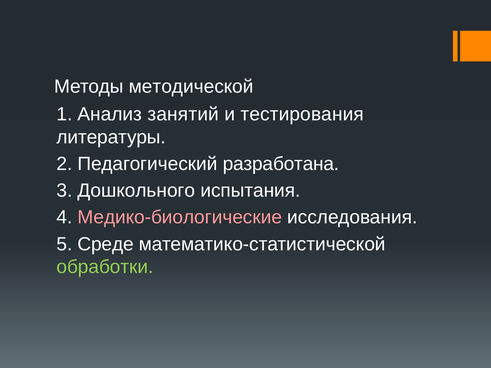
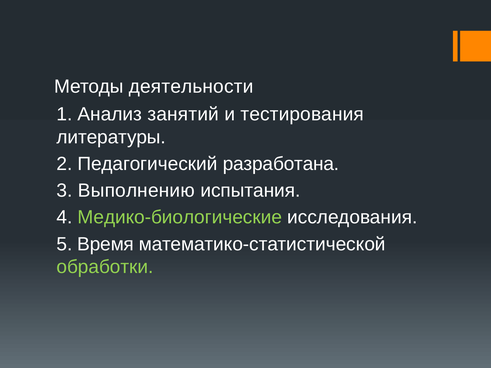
методической: методической -> деятельности (191, 86)
Дошкольного: Дошкольного -> Выполнению (136, 191)
Медико-биологические colour: pink -> light green (180, 218)
Среде: Среде -> Время (106, 244)
